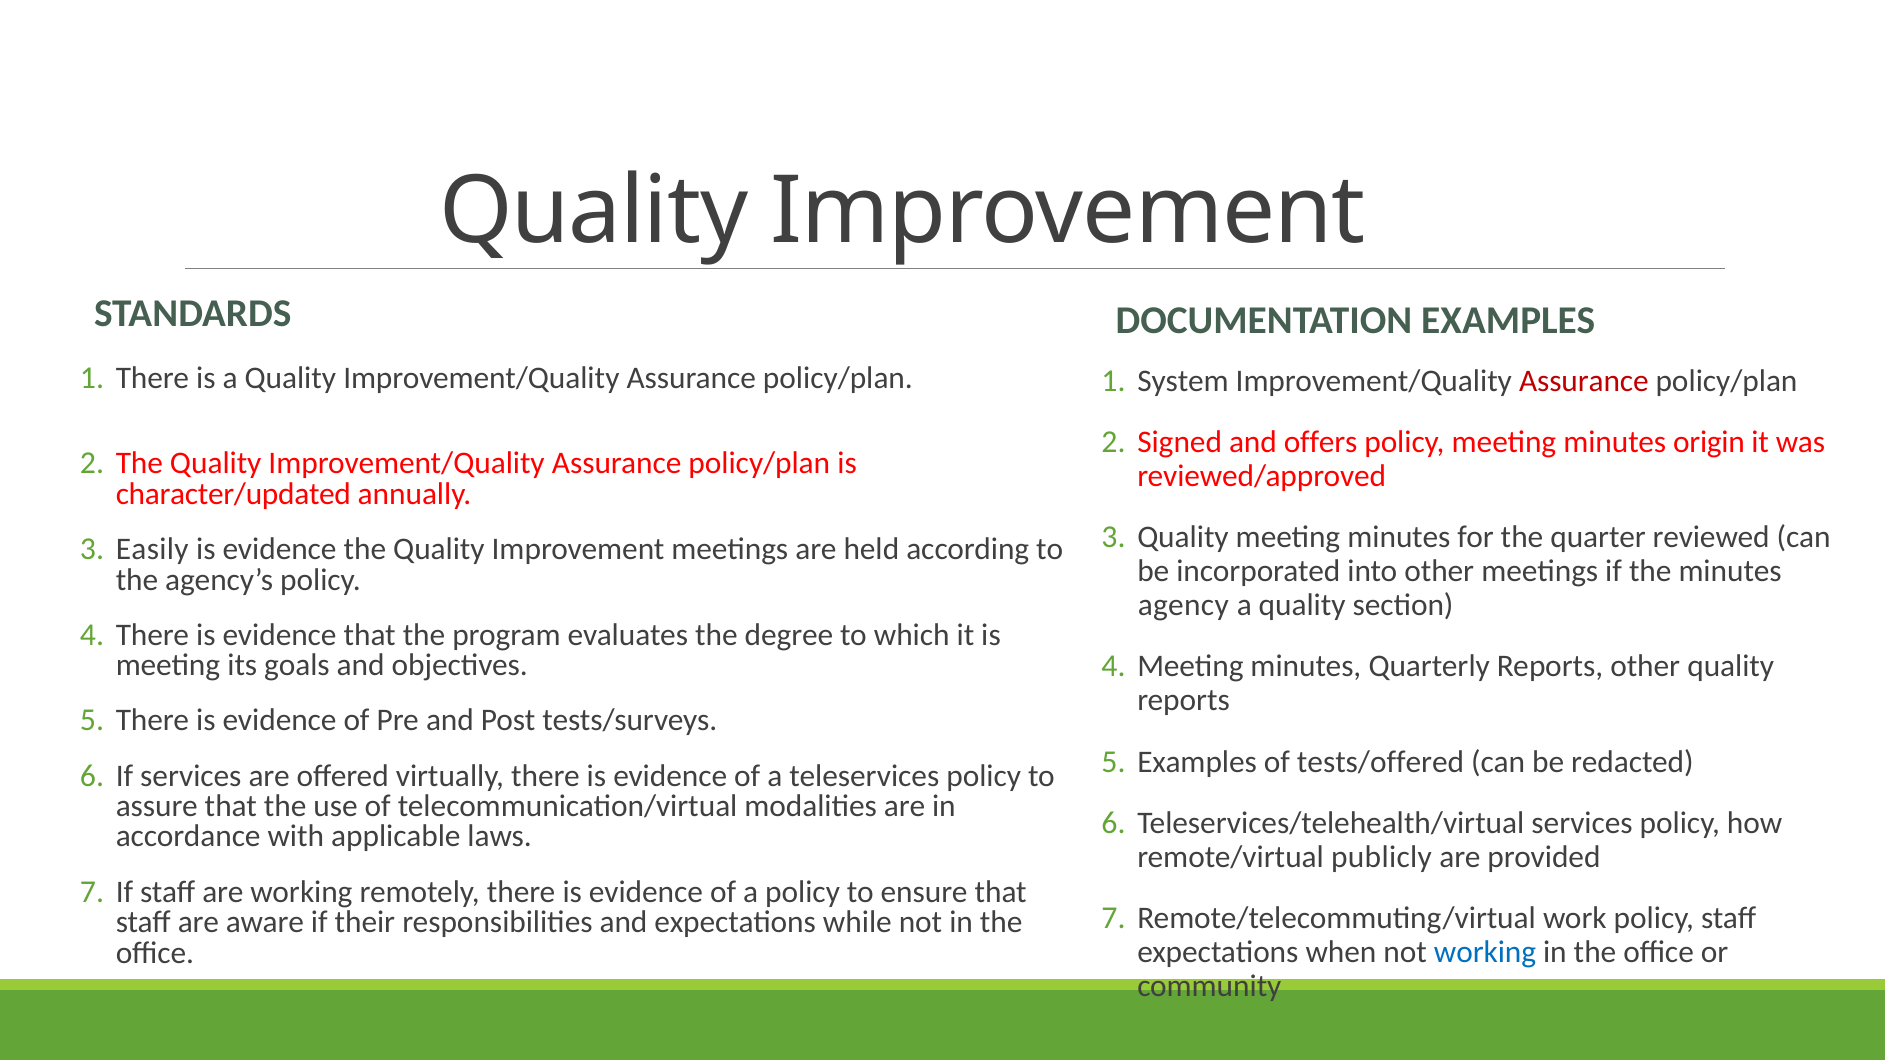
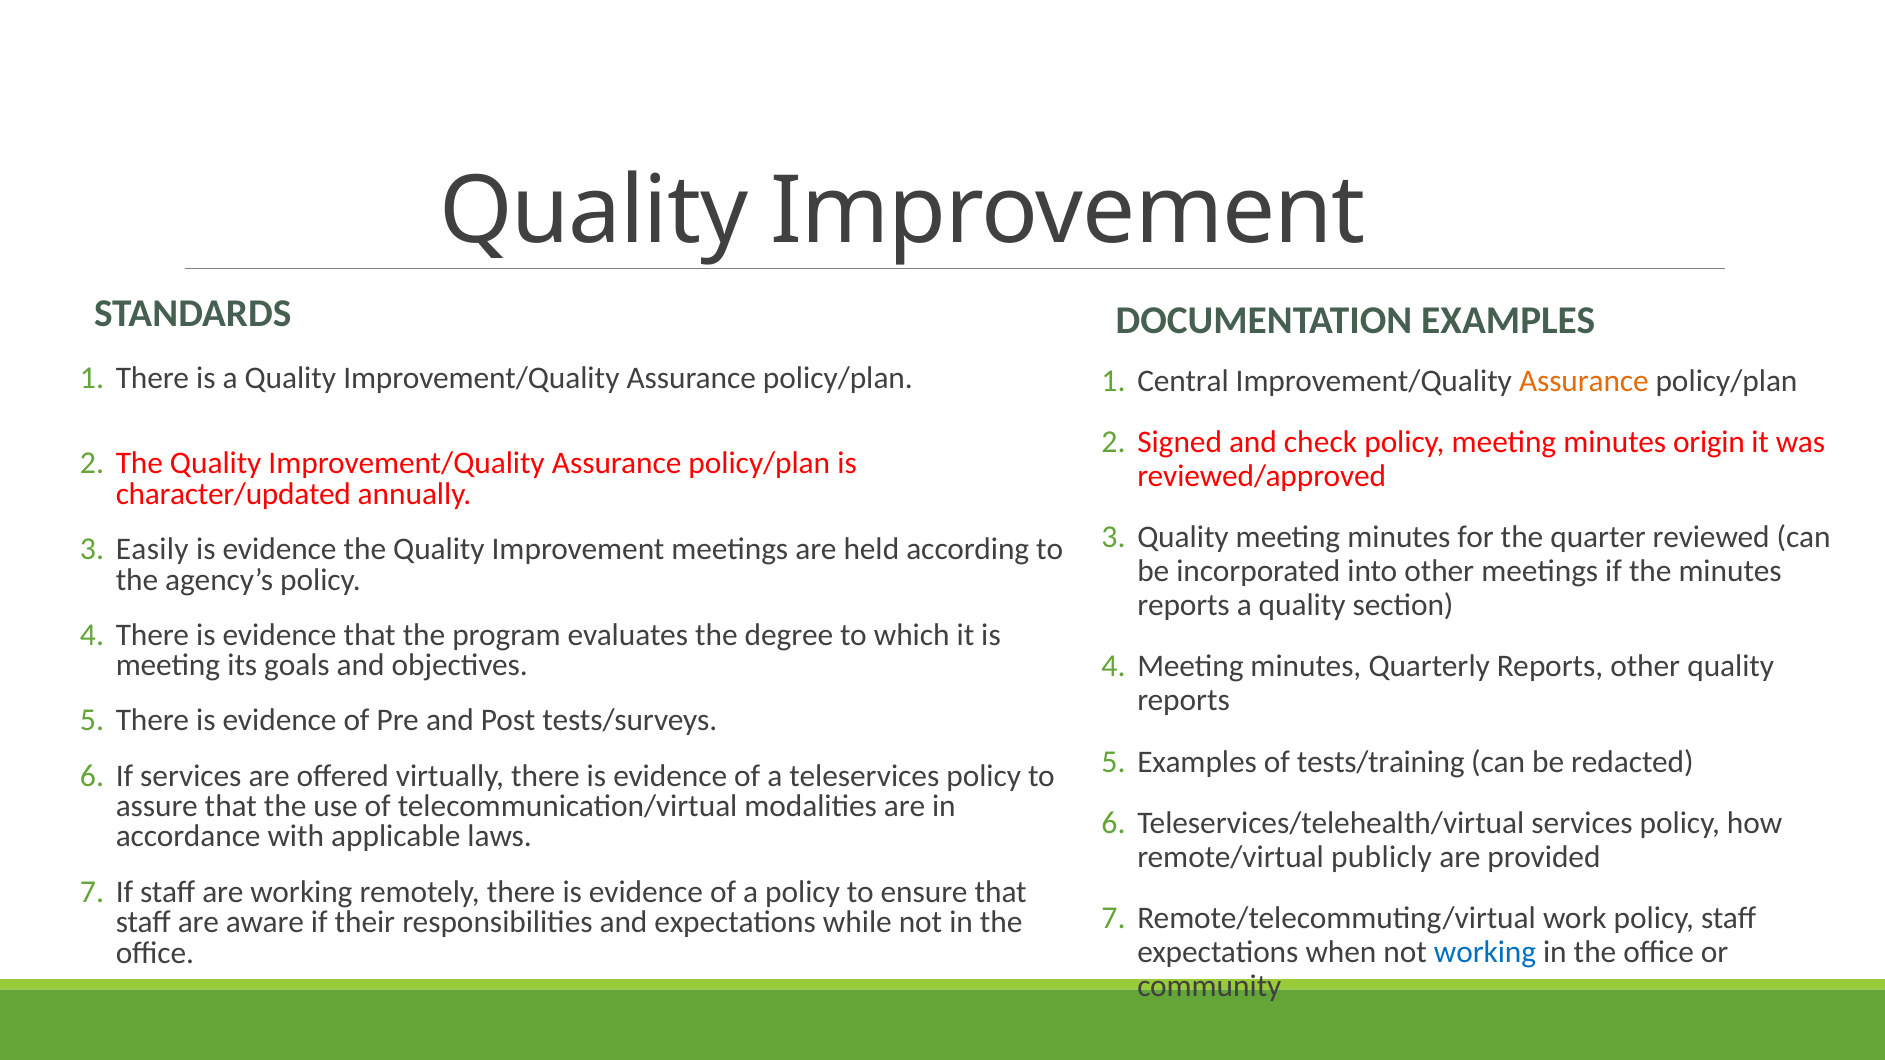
System: System -> Central (1183, 381)
Assurance colour: red -> orange (1584, 381)
offers: offers -> check (1320, 442)
agency: agency -> reports (1183, 605)
tests/offered: tests/offered -> tests/training (1381, 762)
